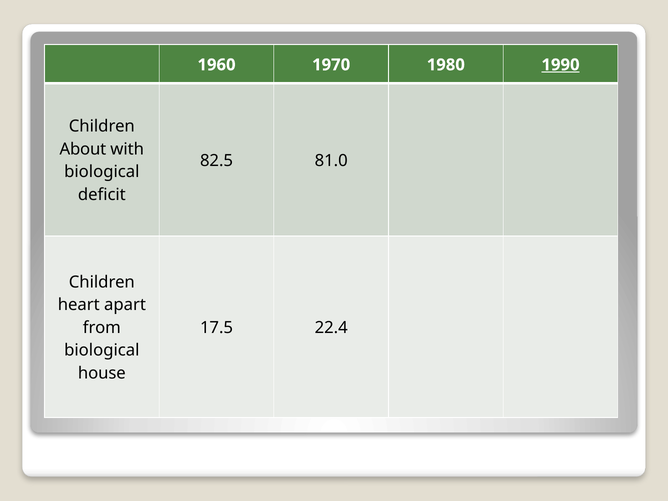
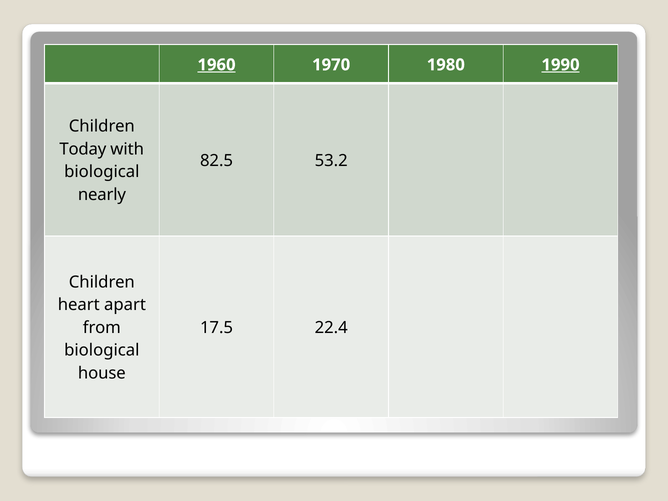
1960 underline: none -> present (217, 65)
About: About -> Today (83, 149)
81.0: 81.0 -> 53.2 (331, 161)
deficit: deficit -> nearly (102, 195)
